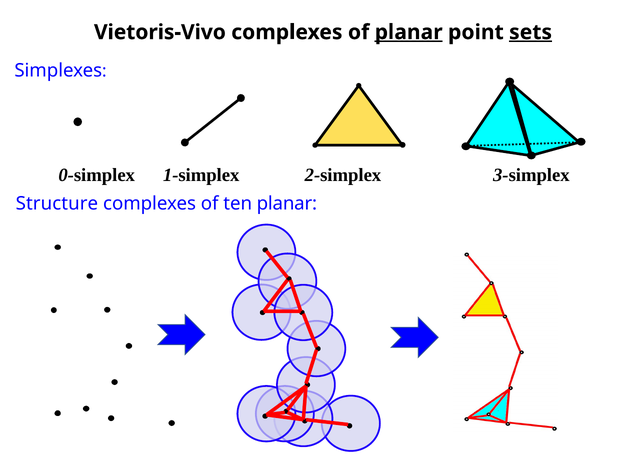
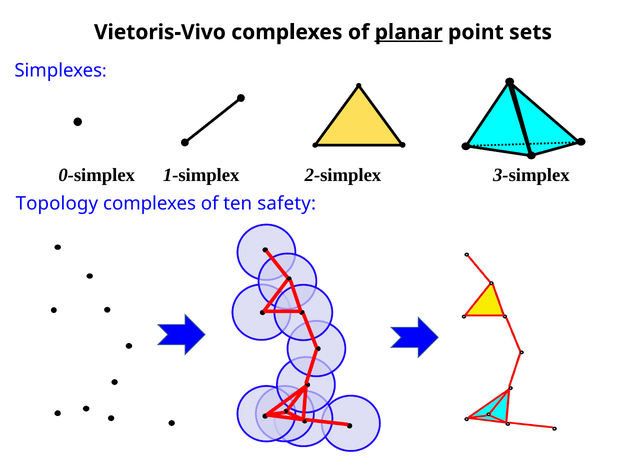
sets underline: present -> none (531, 32)
Structure: Structure -> Topology (57, 204)
ten planar: planar -> safety (287, 204)
